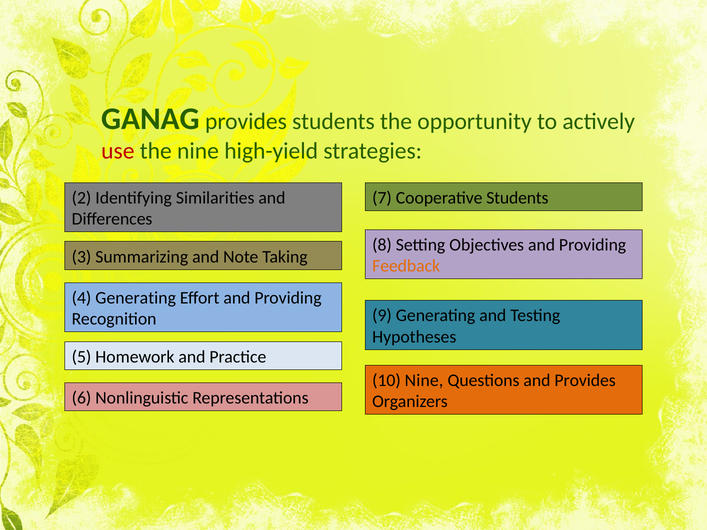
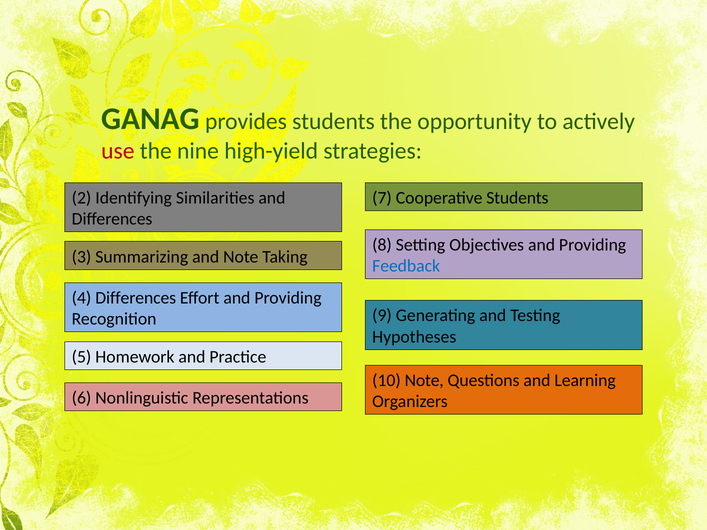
Feedback colour: orange -> blue (406, 266)
4 Generating: Generating -> Differences (136, 298)
10 Nine: Nine -> Note (424, 381)
and Provides: Provides -> Learning (585, 381)
